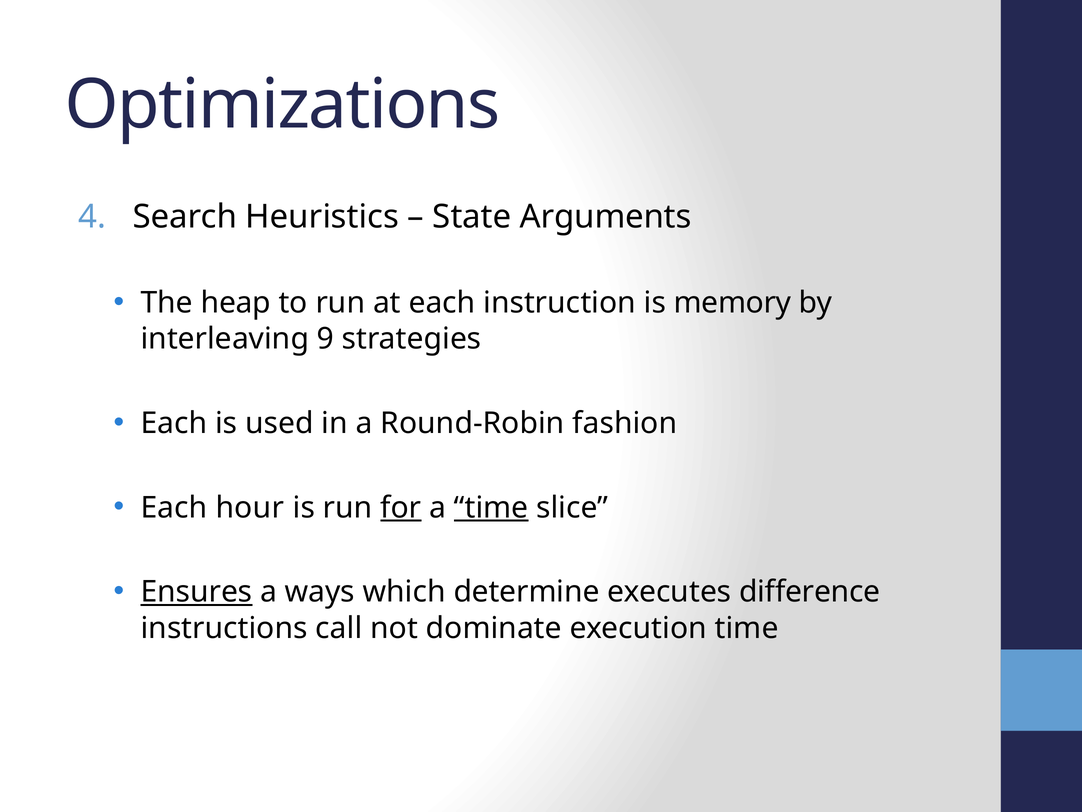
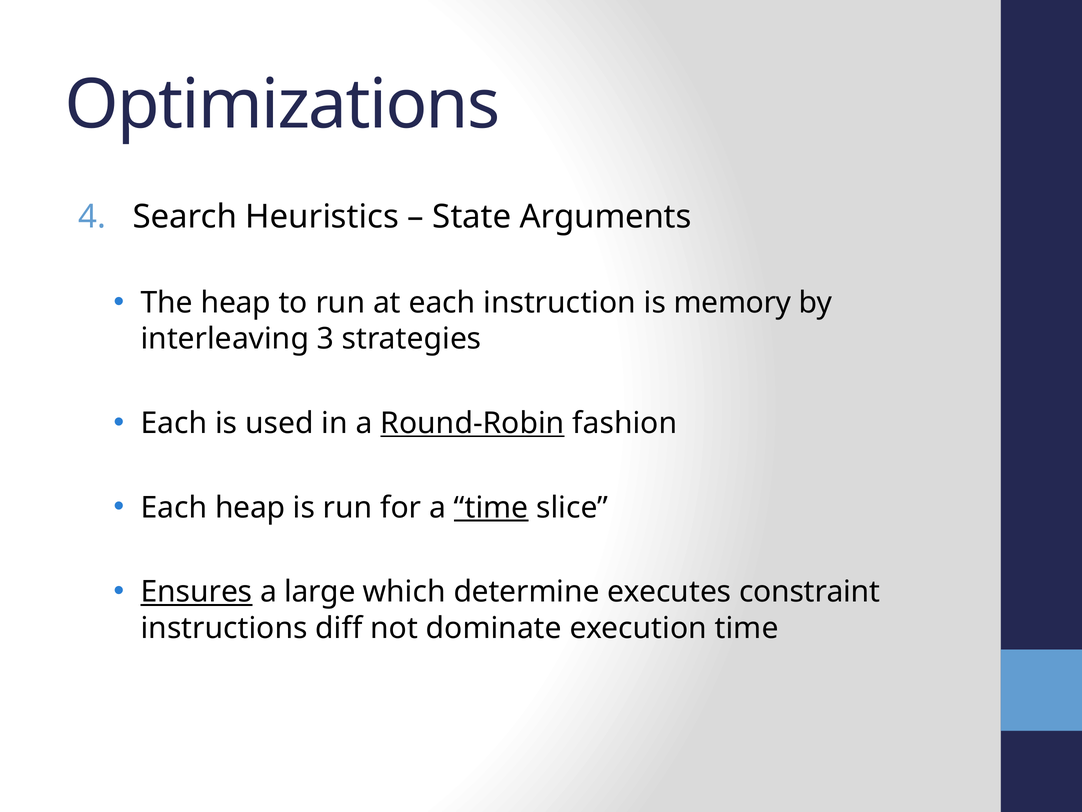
9: 9 -> 3 (325, 339)
Round-Robin underline: none -> present (472, 423)
Each hour: hour -> heap (250, 507)
for underline: present -> none (401, 507)
ways: ways -> large (320, 592)
difference: difference -> constraint (810, 592)
call: call -> diff (339, 628)
